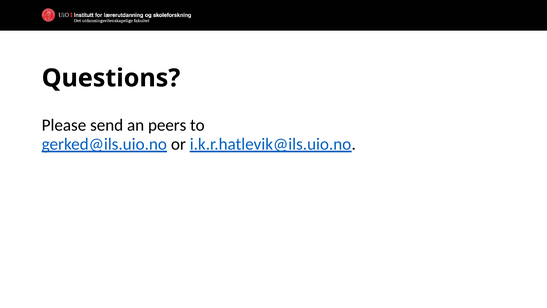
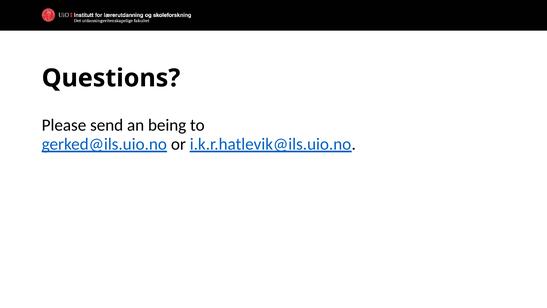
peers: peers -> being (167, 125)
